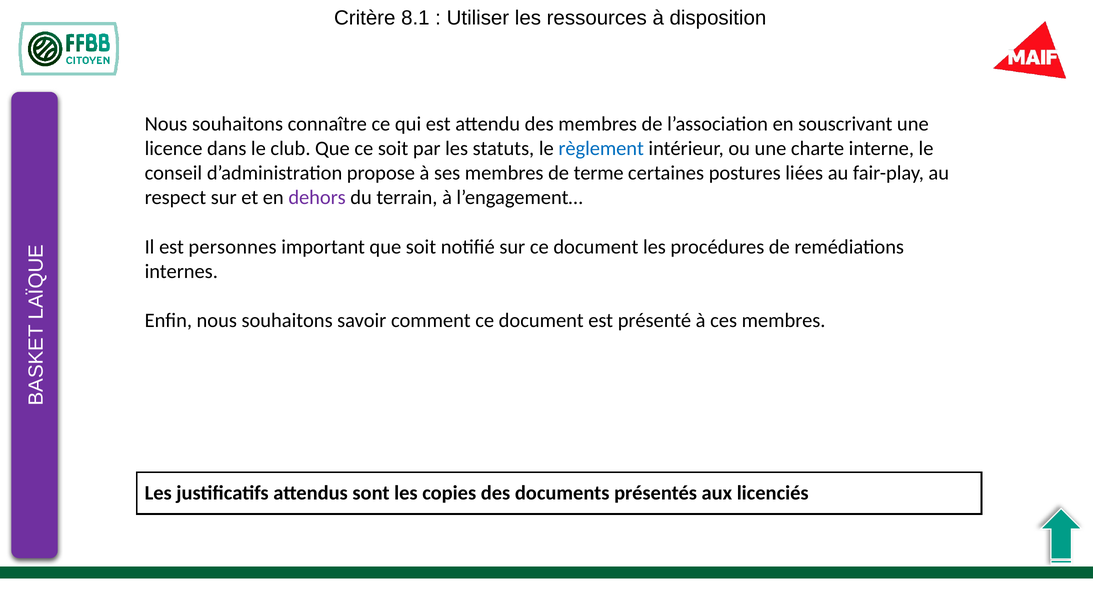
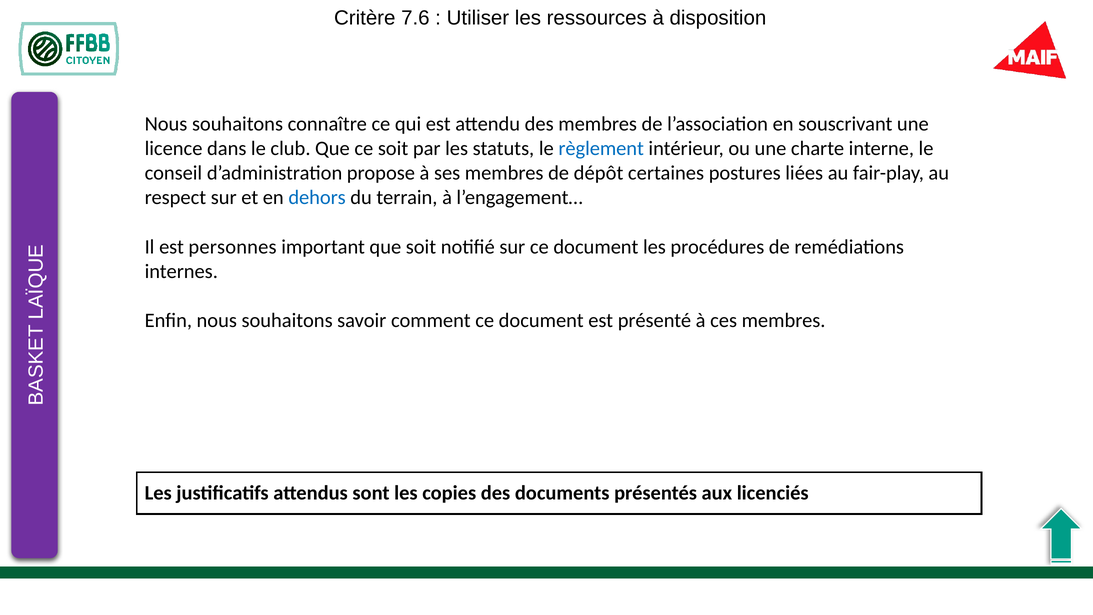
8.1: 8.1 -> 7.6 (415, 18)
terme: terme -> dépôt (599, 173)
dehors colour: purple -> blue (317, 198)
